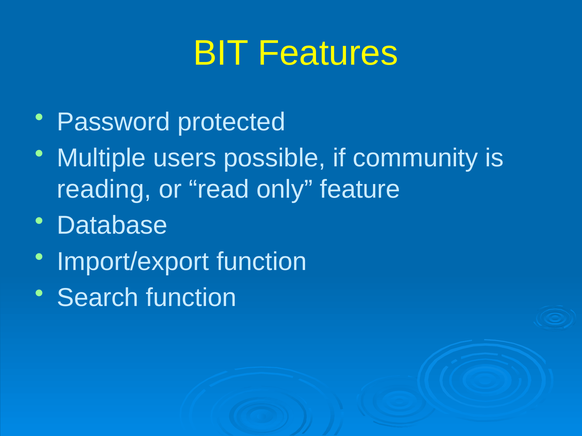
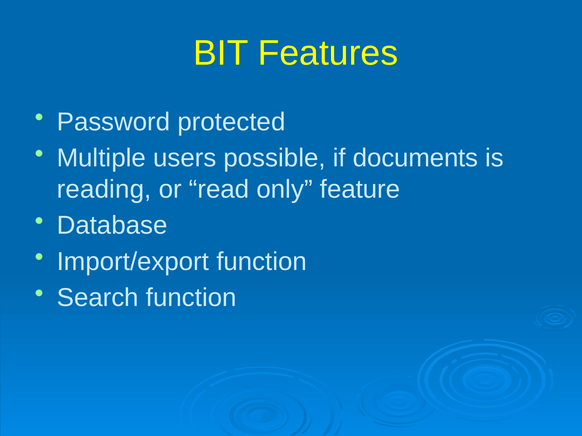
community: community -> documents (416, 158)
